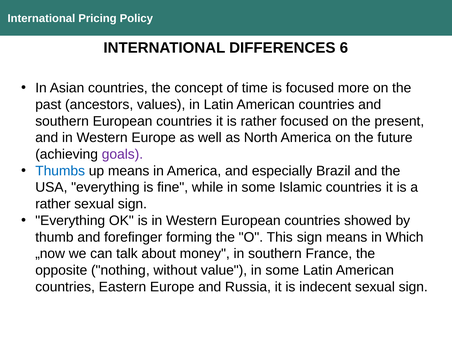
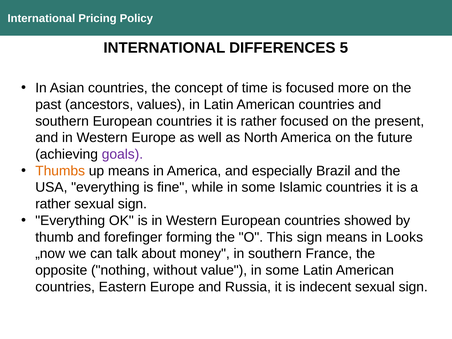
6: 6 -> 5 (344, 48)
Thumbs colour: blue -> orange (60, 171)
Which: Which -> Looks (404, 237)
